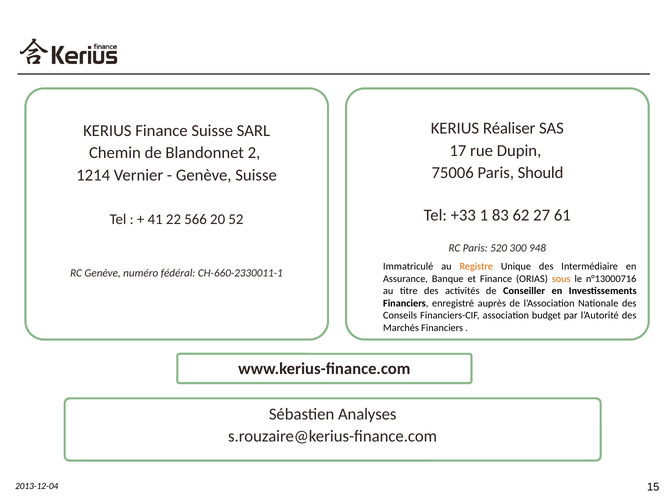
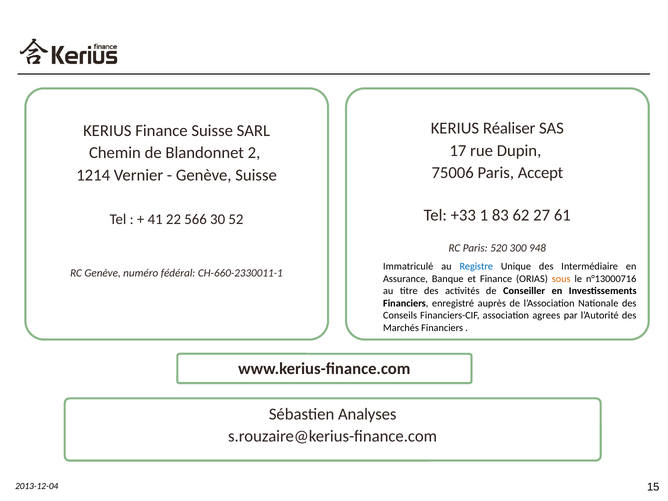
Should: Should -> Accept (541, 173)
20: 20 -> 30 (218, 219)
Registre colour: orange -> blue (476, 266)
budget: budget -> agrees (546, 316)
